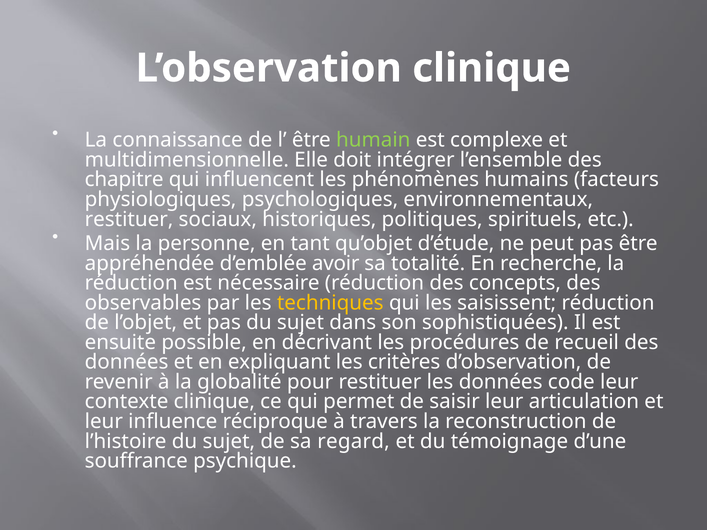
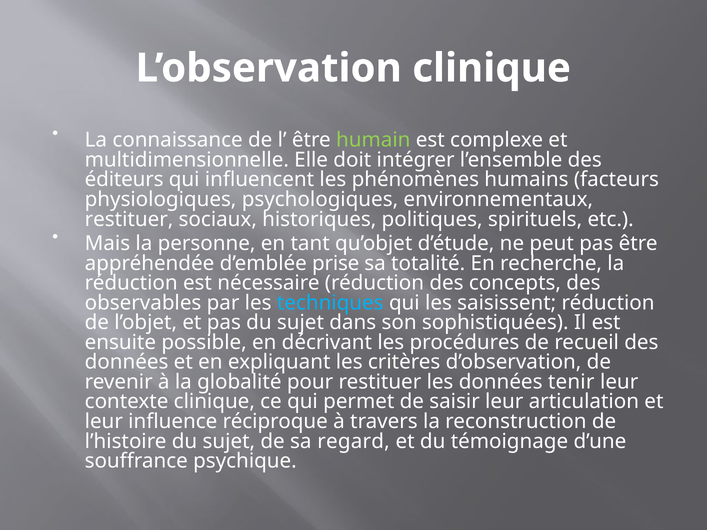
chapitre: chapitre -> éditeurs (124, 180)
avoir: avoir -> prise (336, 263)
techniques colour: yellow -> light blue (330, 303)
code: code -> tenir (571, 382)
